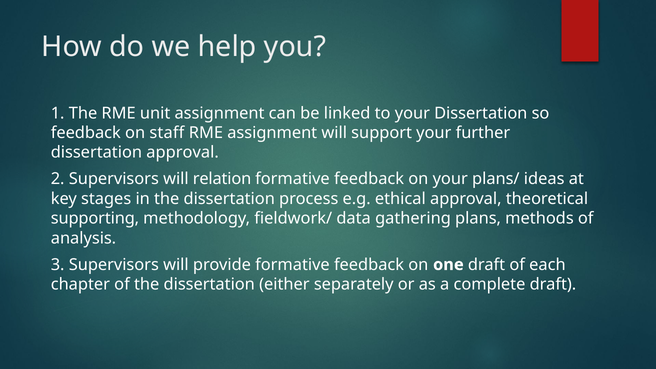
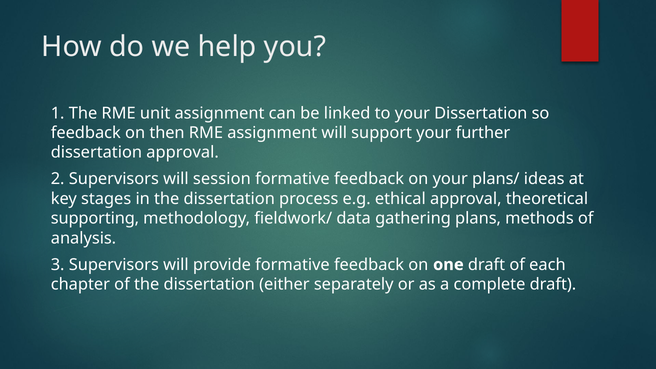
staff: staff -> then (167, 133)
relation: relation -> session (222, 179)
